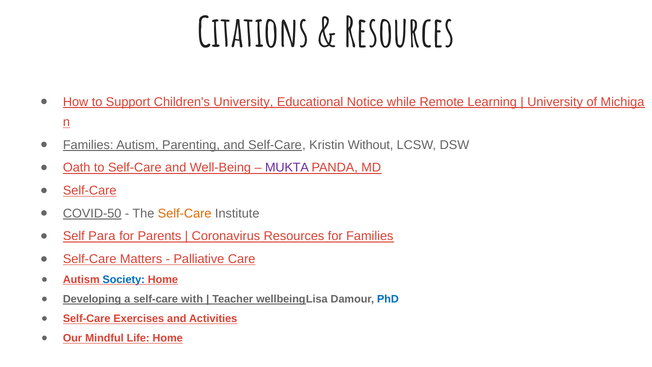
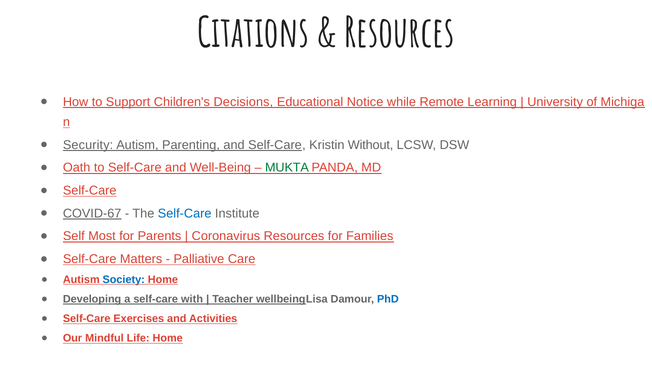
Children's University: University -> Decisions (243, 102)
Families: Families -> Security (88, 145)
MUKTA colour: purple -> green (287, 168)
COVID-50: COVID-50 -> COVID-67 (92, 213)
Self-Care colour: orange -> blue (185, 213)
Para: Para -> Most (102, 236)
